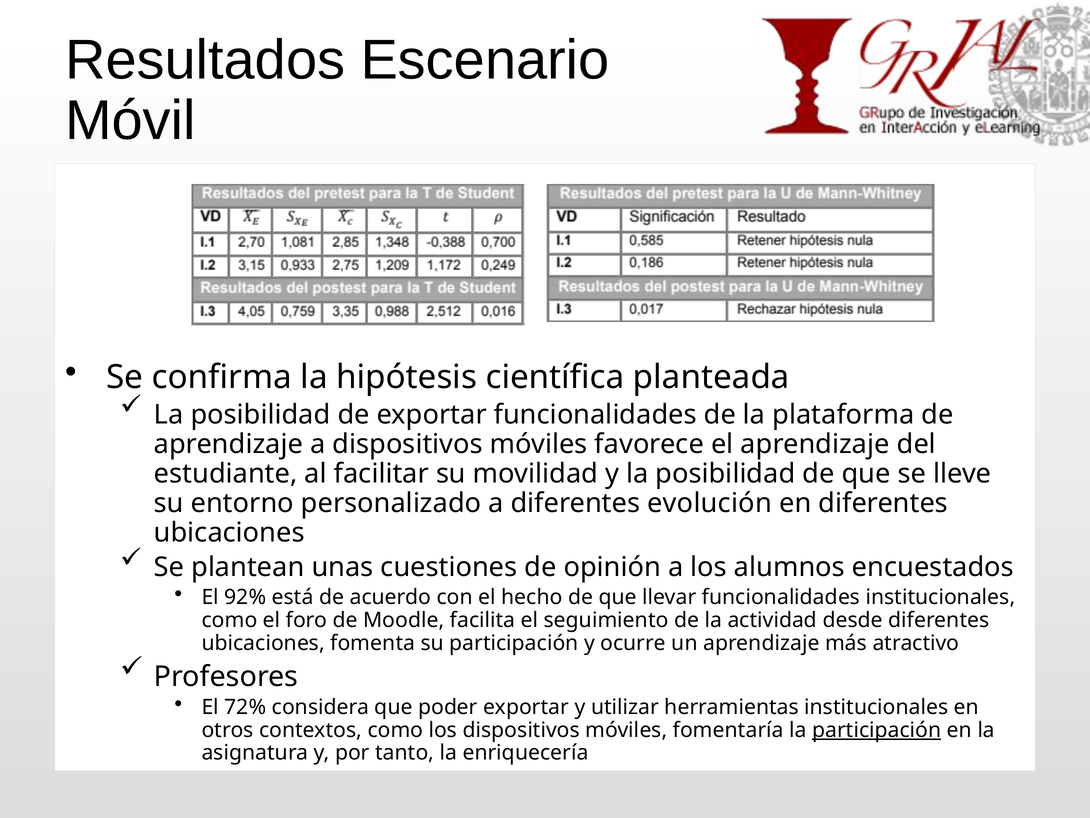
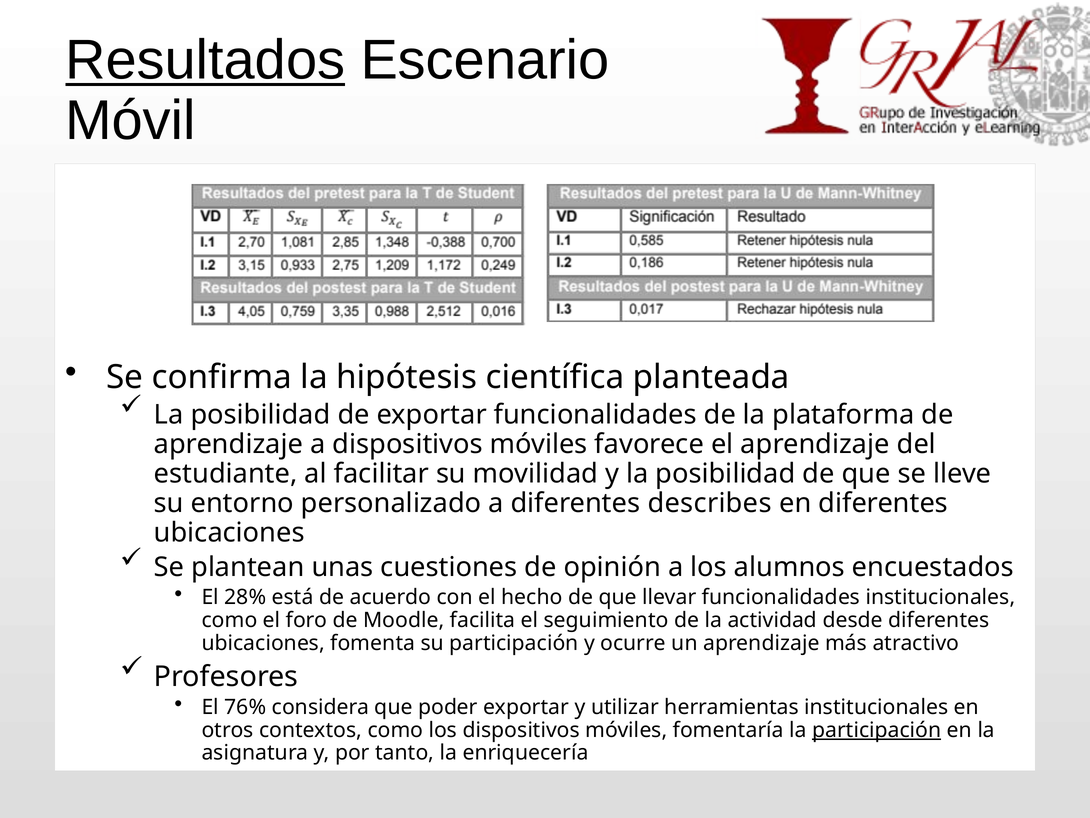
Resultados underline: none -> present (205, 60)
evolución: evolución -> describes (710, 503)
92%: 92% -> 28% (245, 597)
72%: 72% -> 76% (245, 707)
